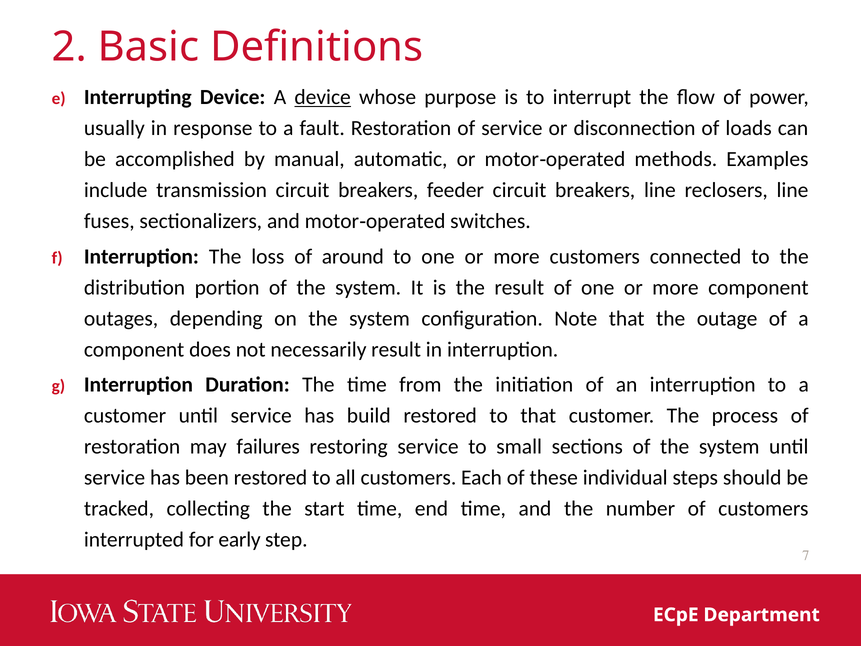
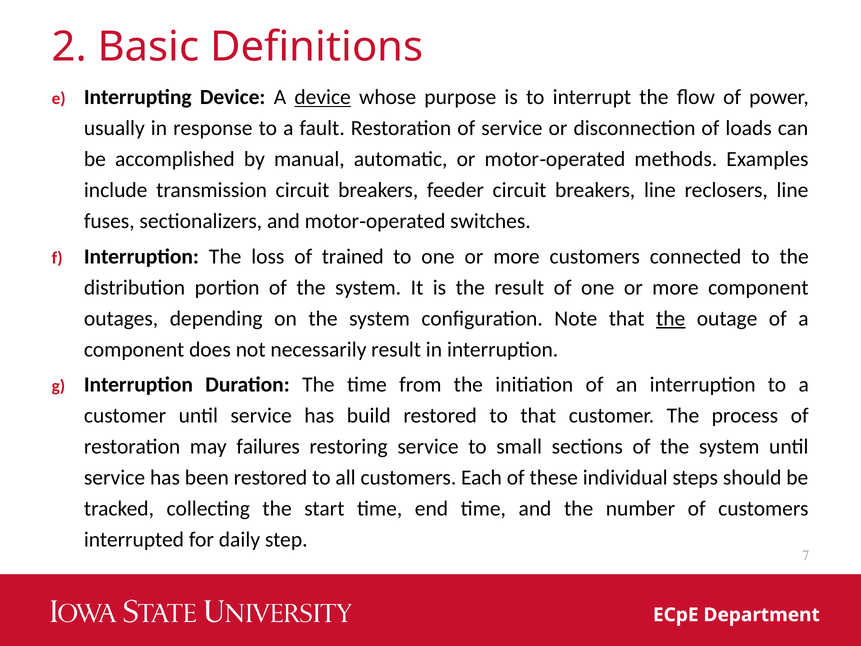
around: around -> trained (353, 256)
the underline: none -> present (671, 318)
early: early -> daily (239, 539)
